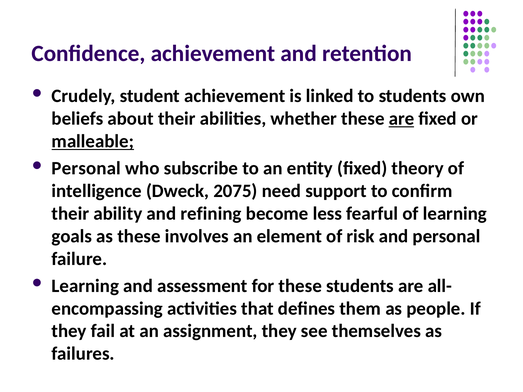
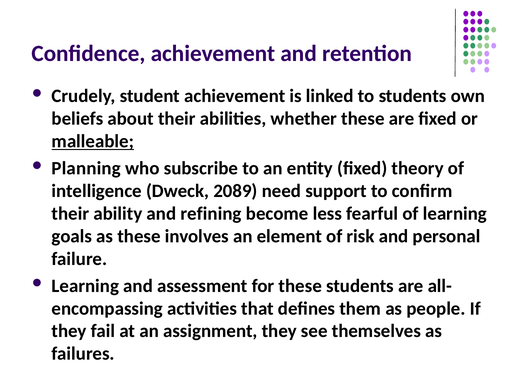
are underline: present -> none (401, 119)
Personal: Personal -> Planning (86, 168)
2075: 2075 -> 2089 (235, 191)
